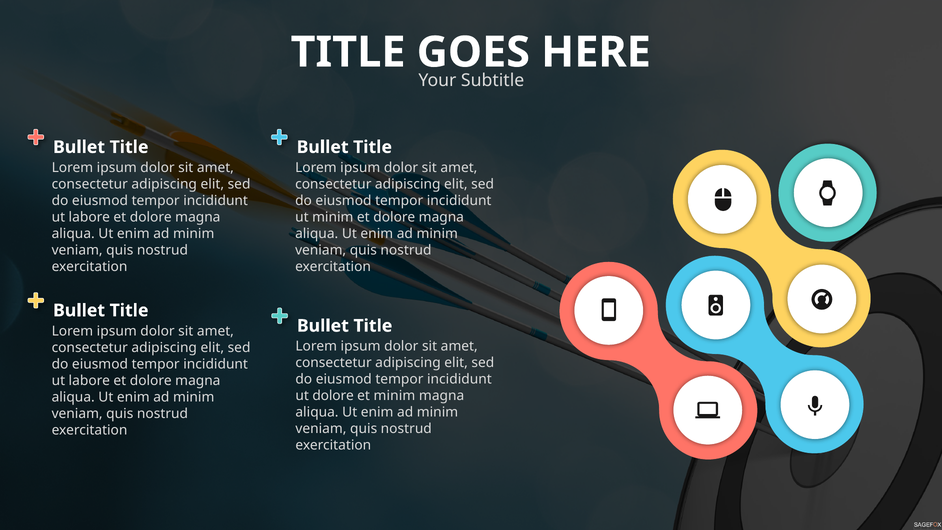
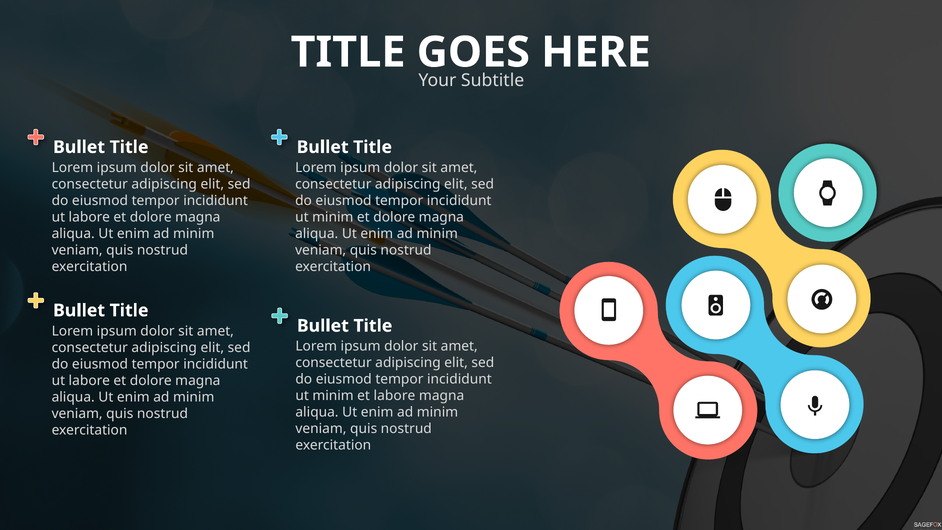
dolore: dolore -> minim (333, 396)
et minim: minim -> labore (394, 396)
